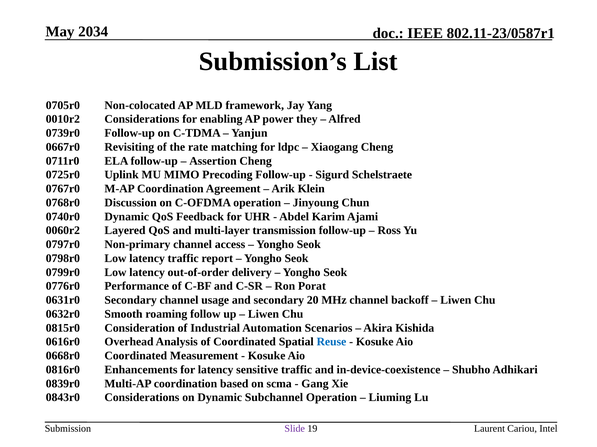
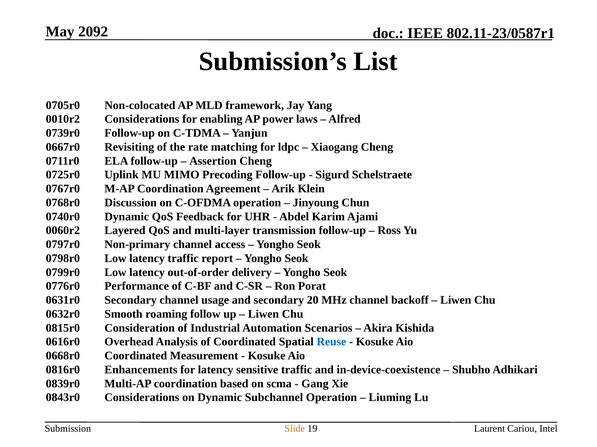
2034: 2034 -> 2092 (93, 32)
they: they -> laws (307, 119)
Slide colour: purple -> orange (295, 429)
